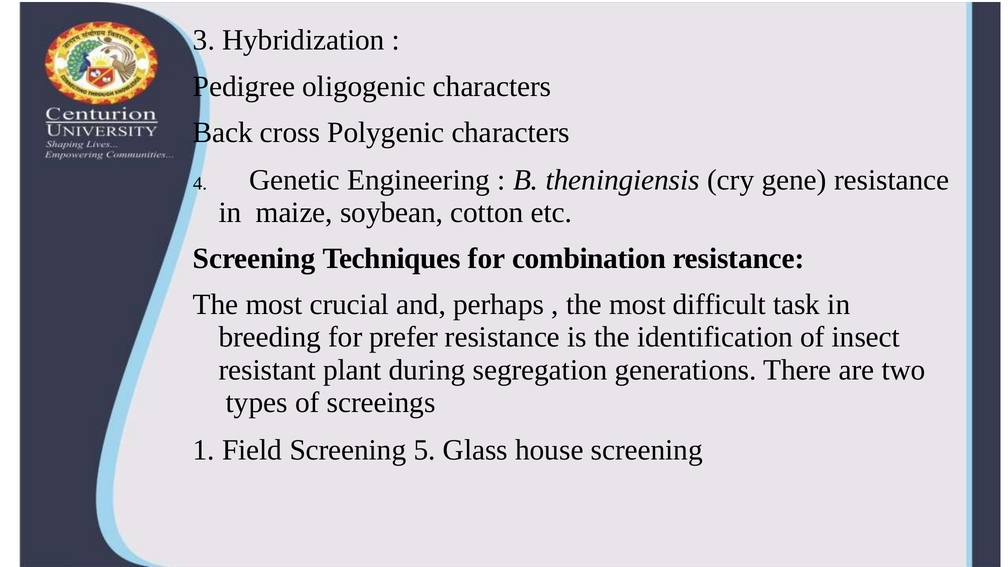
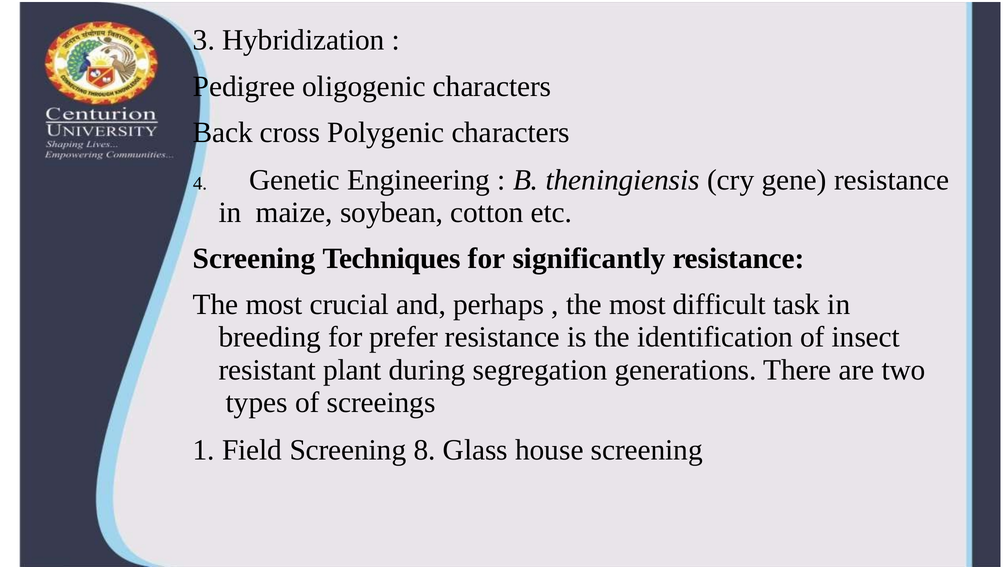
combination: combination -> significantly (589, 258)
5: 5 -> 8 (425, 450)
